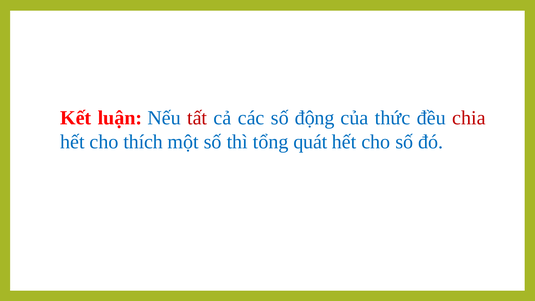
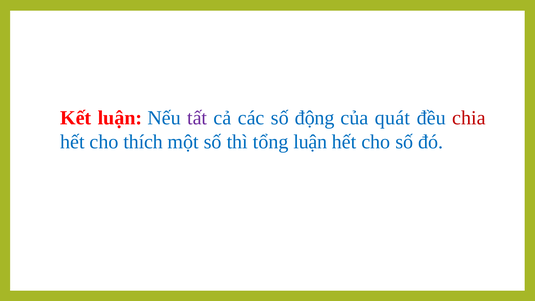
tất colour: red -> purple (197, 118)
thức: thức -> quát (392, 118)
tổng quát: quát -> luận (310, 142)
